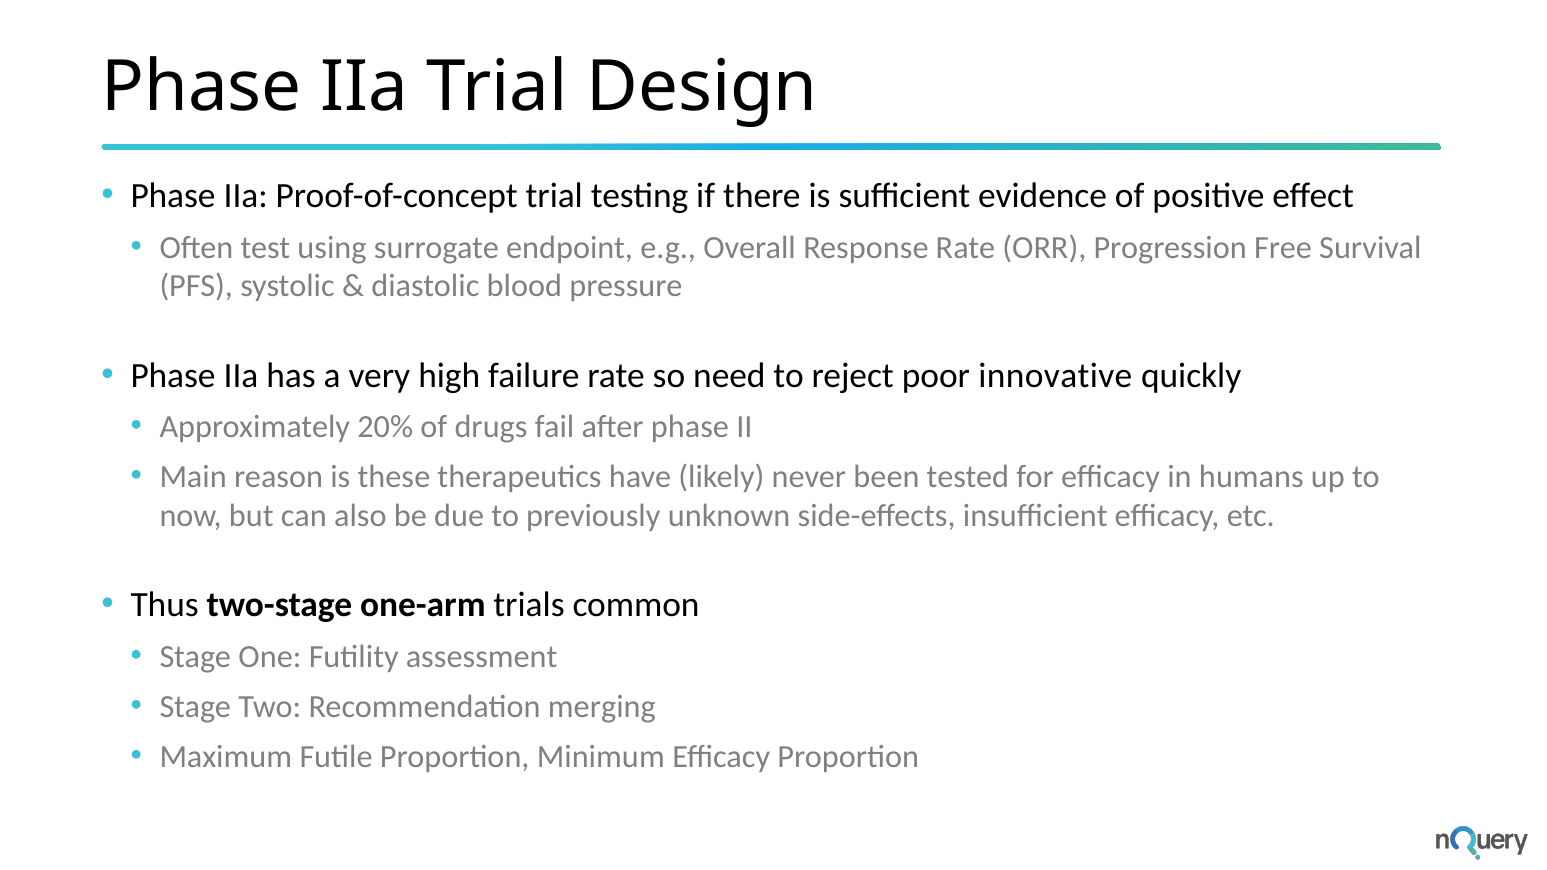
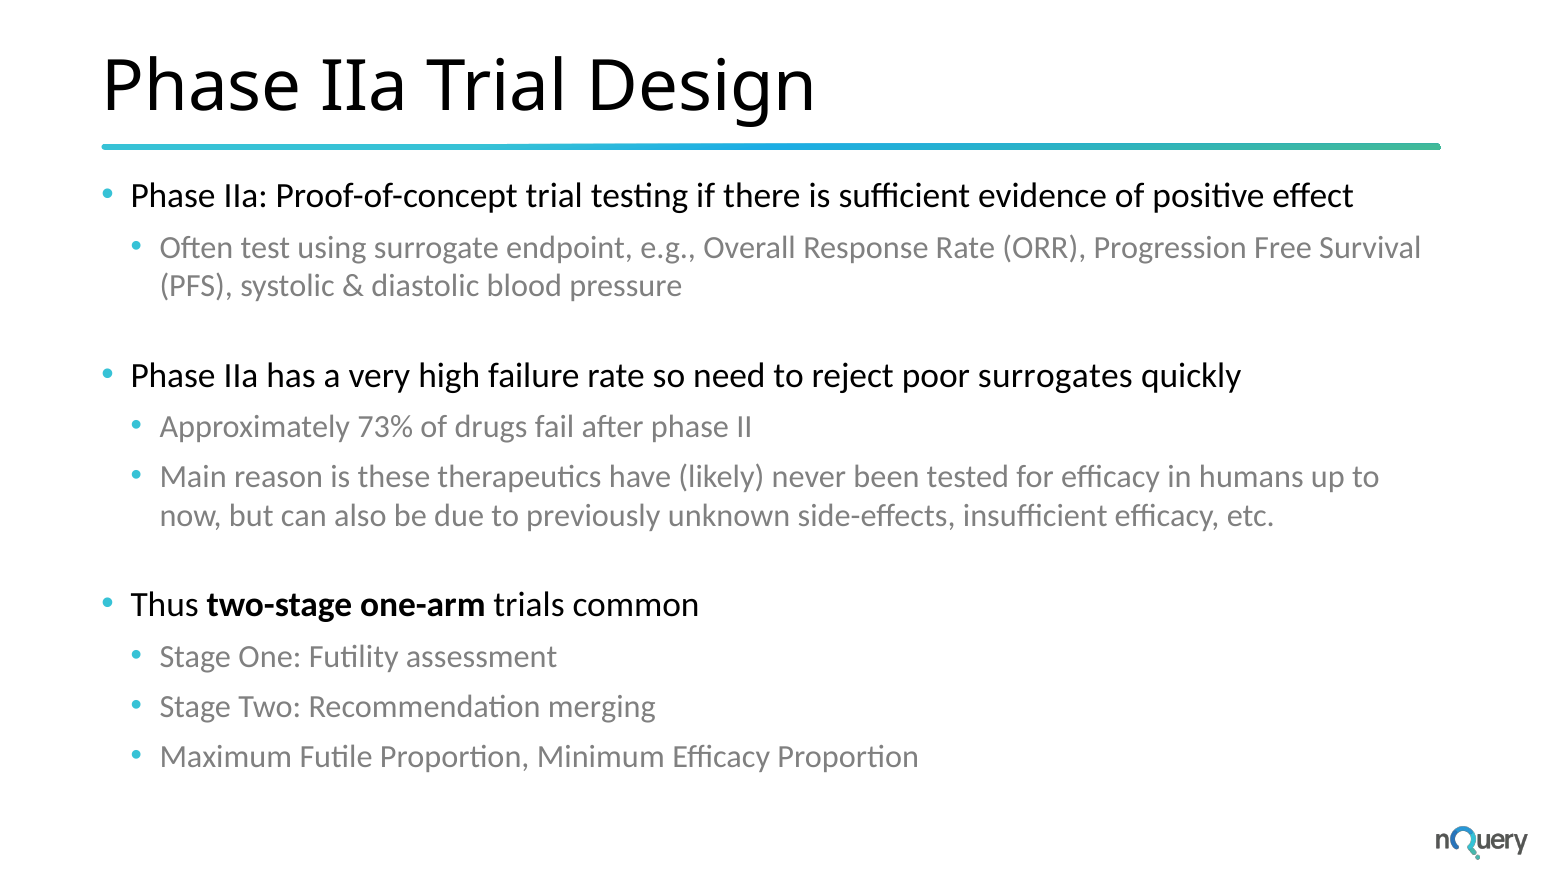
innovative: innovative -> surrogates (1055, 375)
20%: 20% -> 73% (385, 427)
